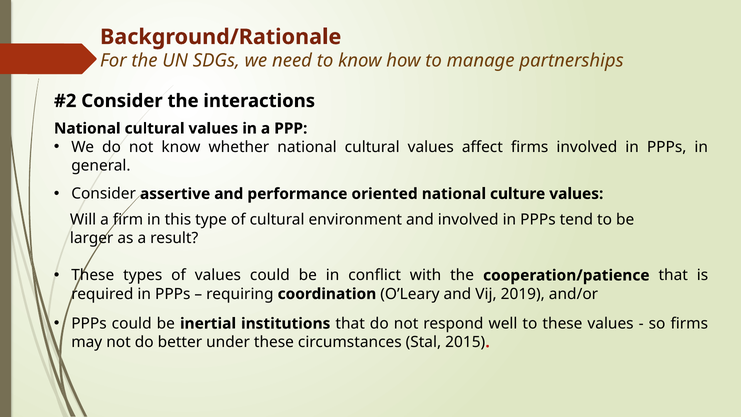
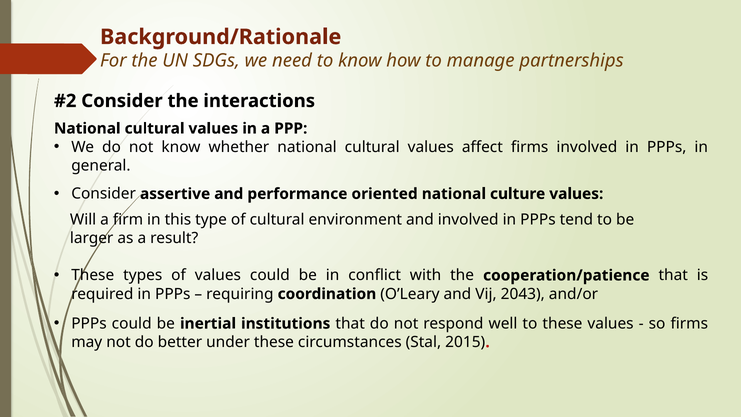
2019: 2019 -> 2043 (523, 294)
